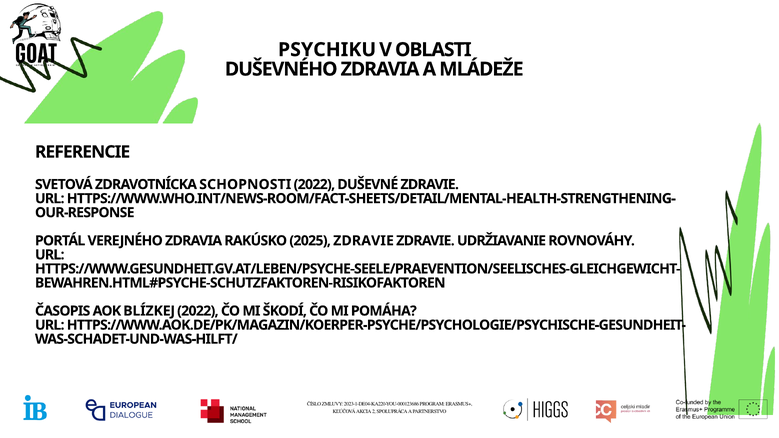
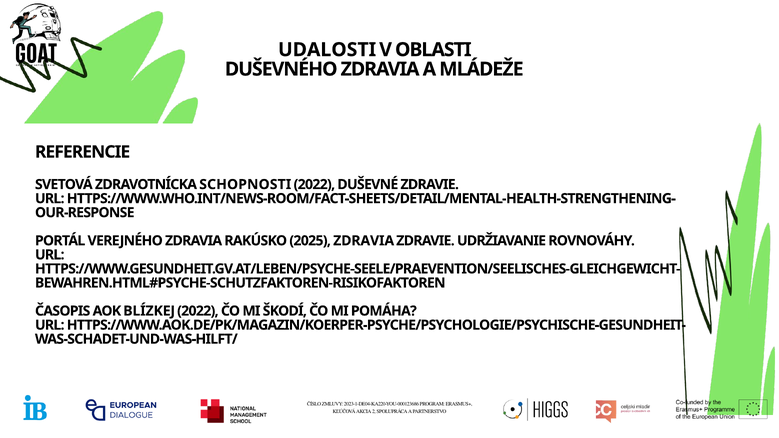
PSYCHIKU: PSYCHIKU -> UDALOSTI (327, 50)
2025 ZDRAVIE: ZDRAVIE -> ZDRAVIA (364, 241)
